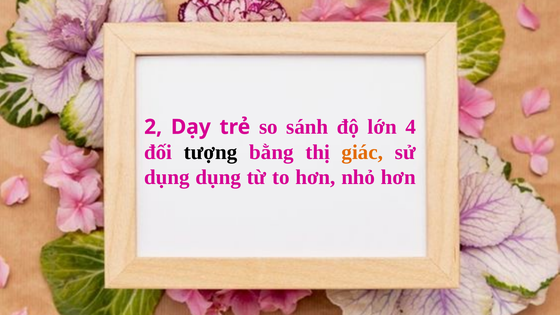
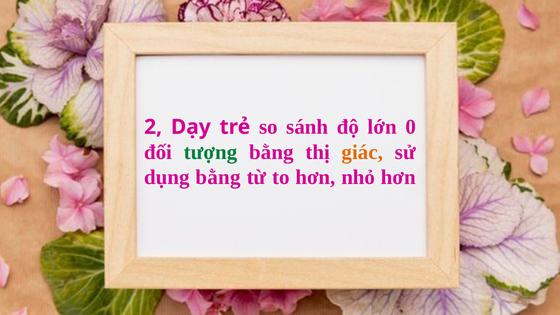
4: 4 -> 0 (411, 127)
tượng colour: black -> green (211, 152)
dụng dụng: dụng -> bằng (218, 177)
